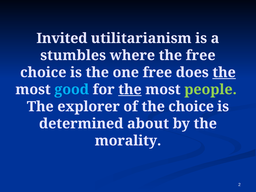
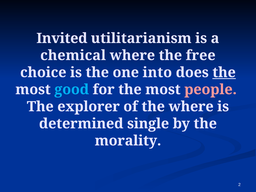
stumbles: stumbles -> chemical (73, 55)
one free: free -> into (157, 72)
the underline: present -> none (130, 90)
people colour: light green -> pink (211, 90)
the choice: choice -> where (191, 107)
about: about -> single (148, 124)
